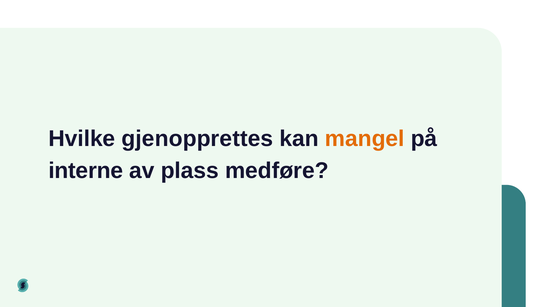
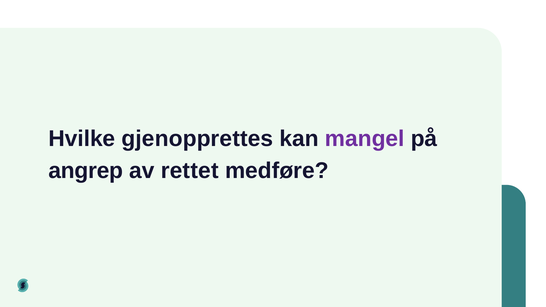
mangel colour: orange -> purple (365, 139)
interne: interne -> angrep (86, 171)
plass: plass -> rettet (190, 171)
